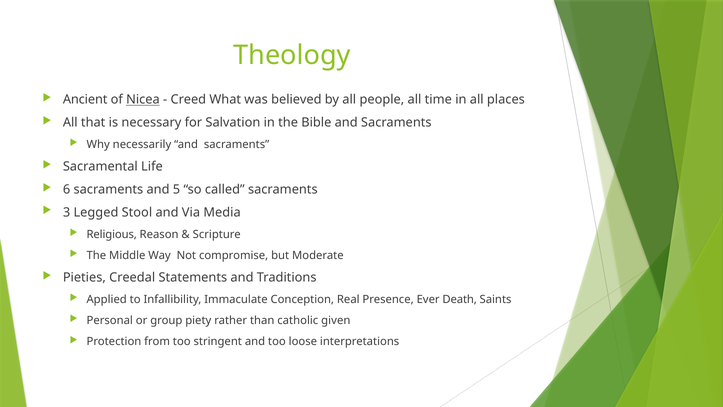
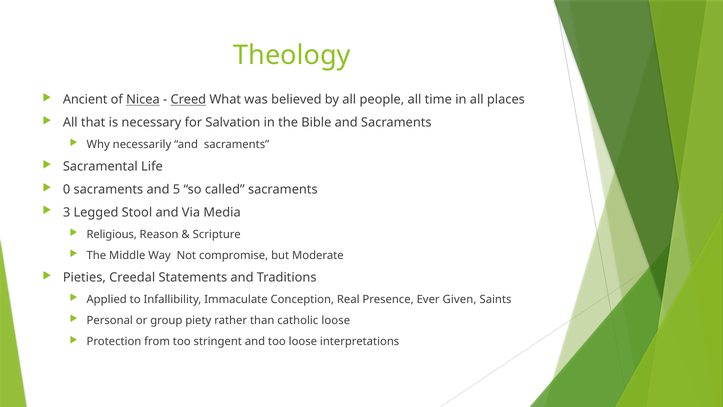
Creed underline: none -> present (188, 100)
6: 6 -> 0 (67, 189)
Death: Death -> Given (460, 299)
catholic given: given -> loose (336, 320)
